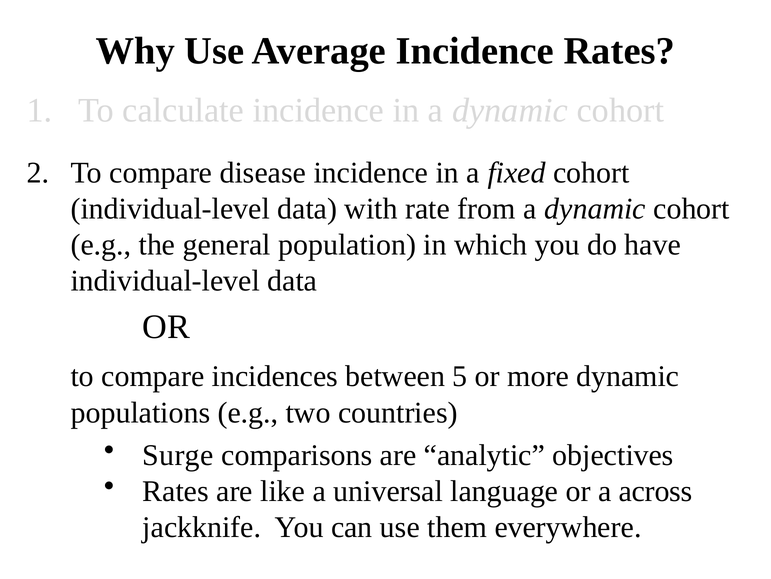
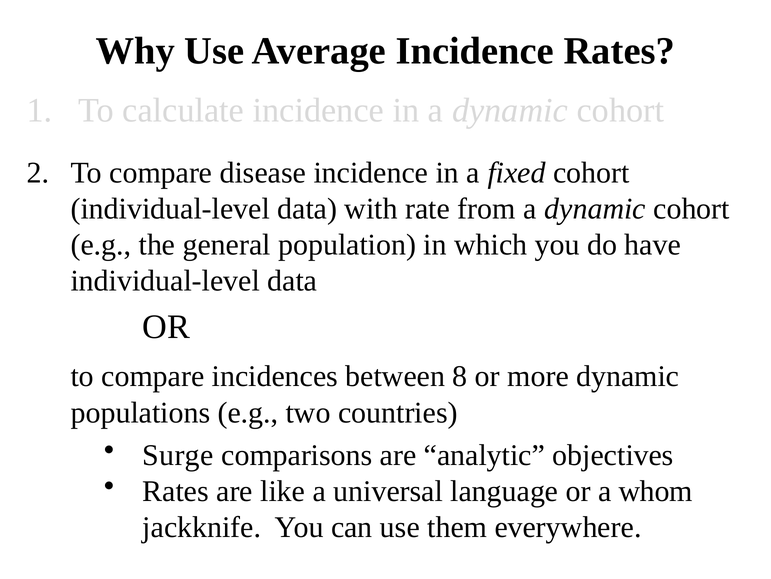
5: 5 -> 8 (460, 376)
across: across -> whom (656, 491)
